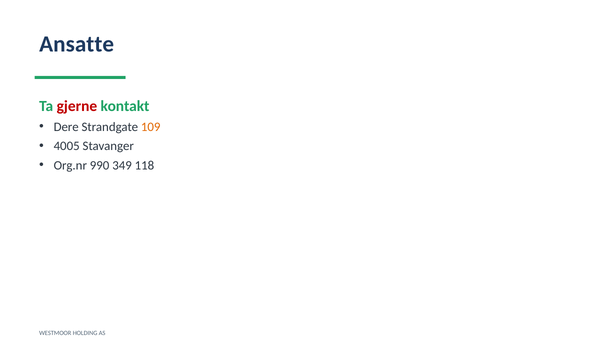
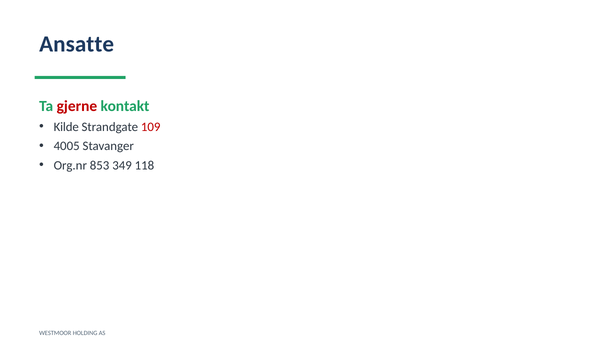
Dere: Dere -> Kilde (66, 127)
109 colour: orange -> red (151, 127)
990: 990 -> 853 (100, 165)
